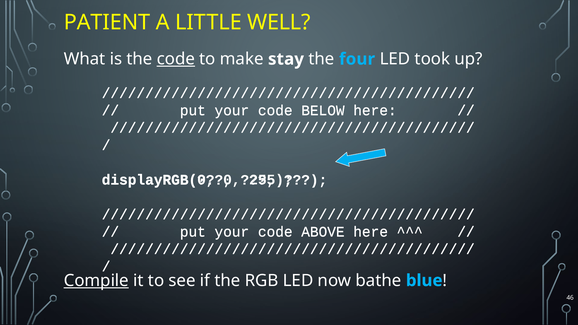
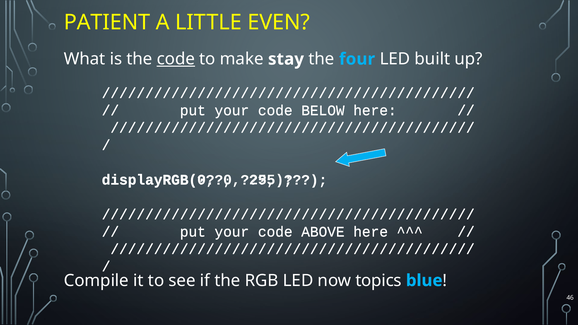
WELL: WELL -> EVEN (279, 22)
took: took -> built (432, 59)
Compile underline: present -> none (96, 281)
bathe: bathe -> topics (379, 281)
